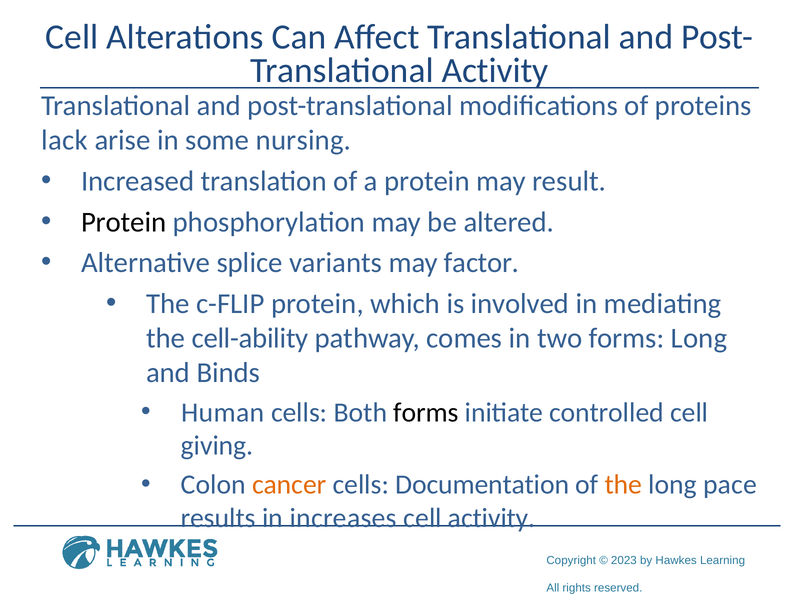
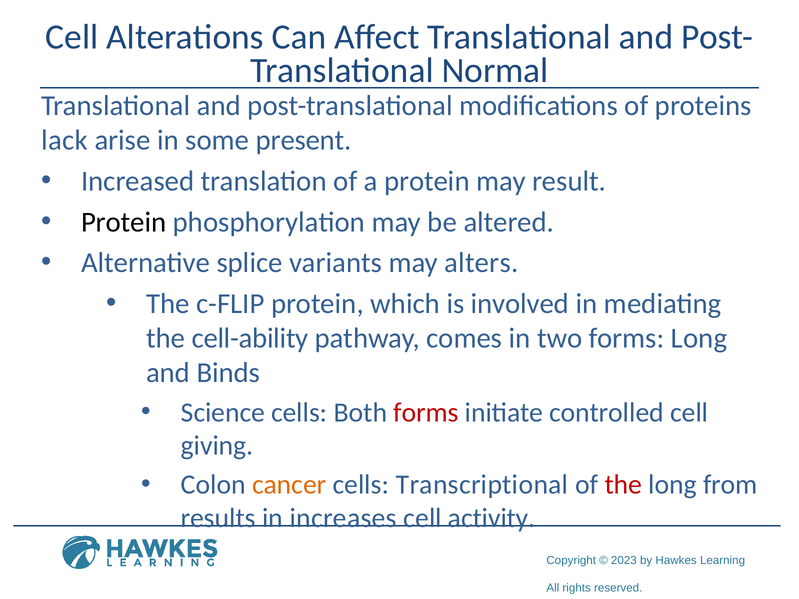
Translational Activity: Activity -> Normal (495, 70)
nursing: nursing -> present (304, 140)
factor: factor -> alters (481, 263)
Human: Human -> Science (223, 413)
forms colour: black -> red (426, 413)
Documentation: Documentation -> Transcriptional (482, 485)
the colour: orange -> red (623, 485)
pace: pace -> from (730, 485)
